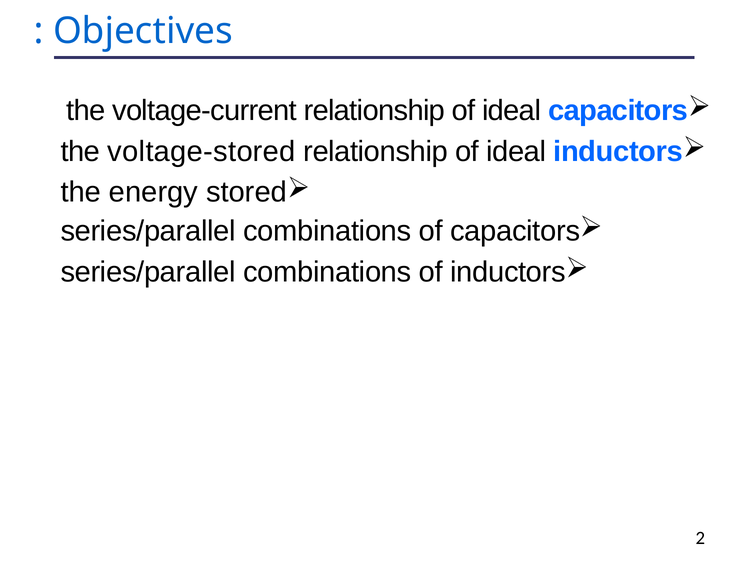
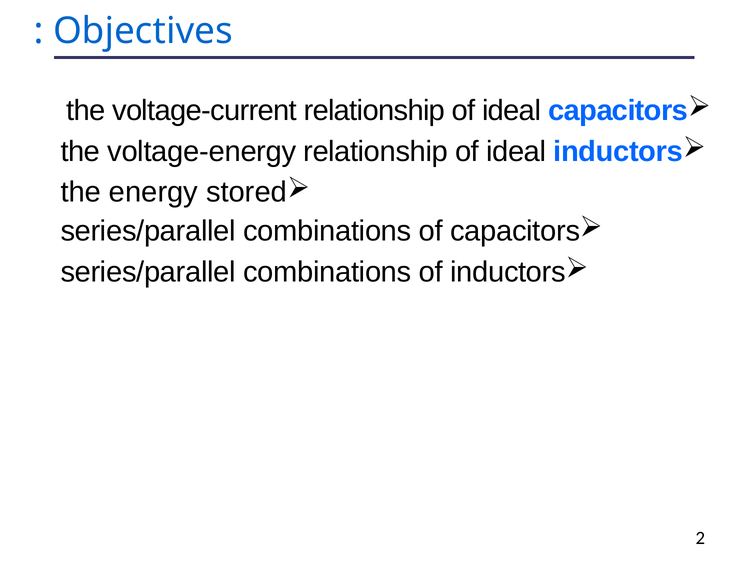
voltage-stored: voltage-stored -> voltage-energy (202, 151)
